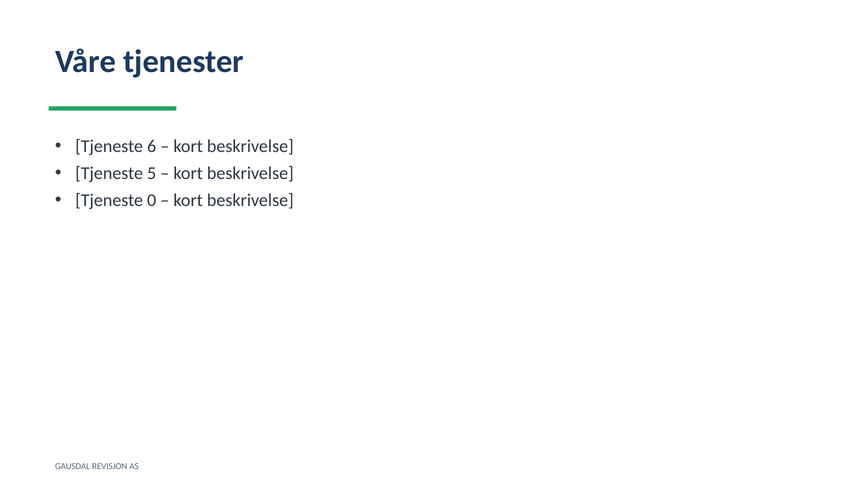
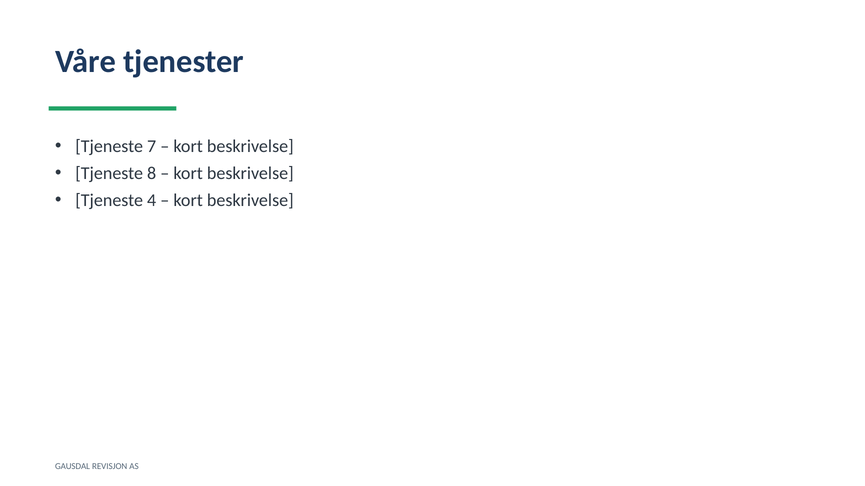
6: 6 -> 7 (152, 147)
5: 5 -> 8 (152, 174)
0: 0 -> 4 (152, 201)
